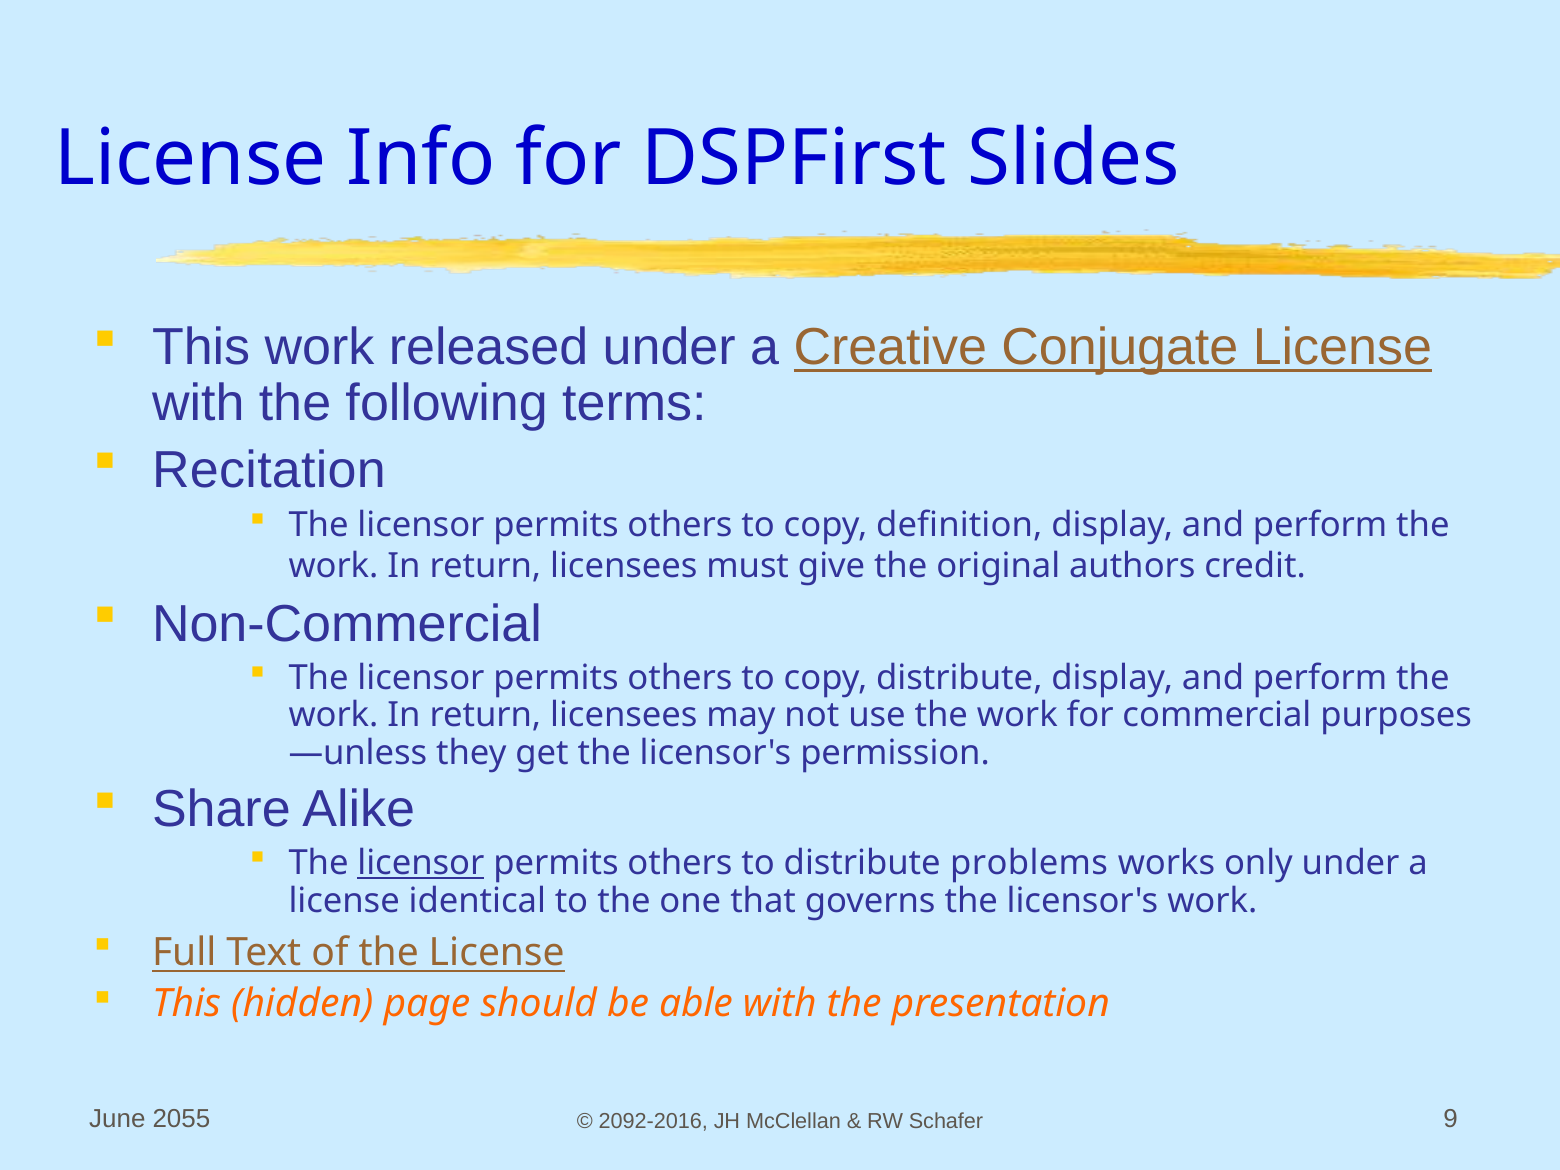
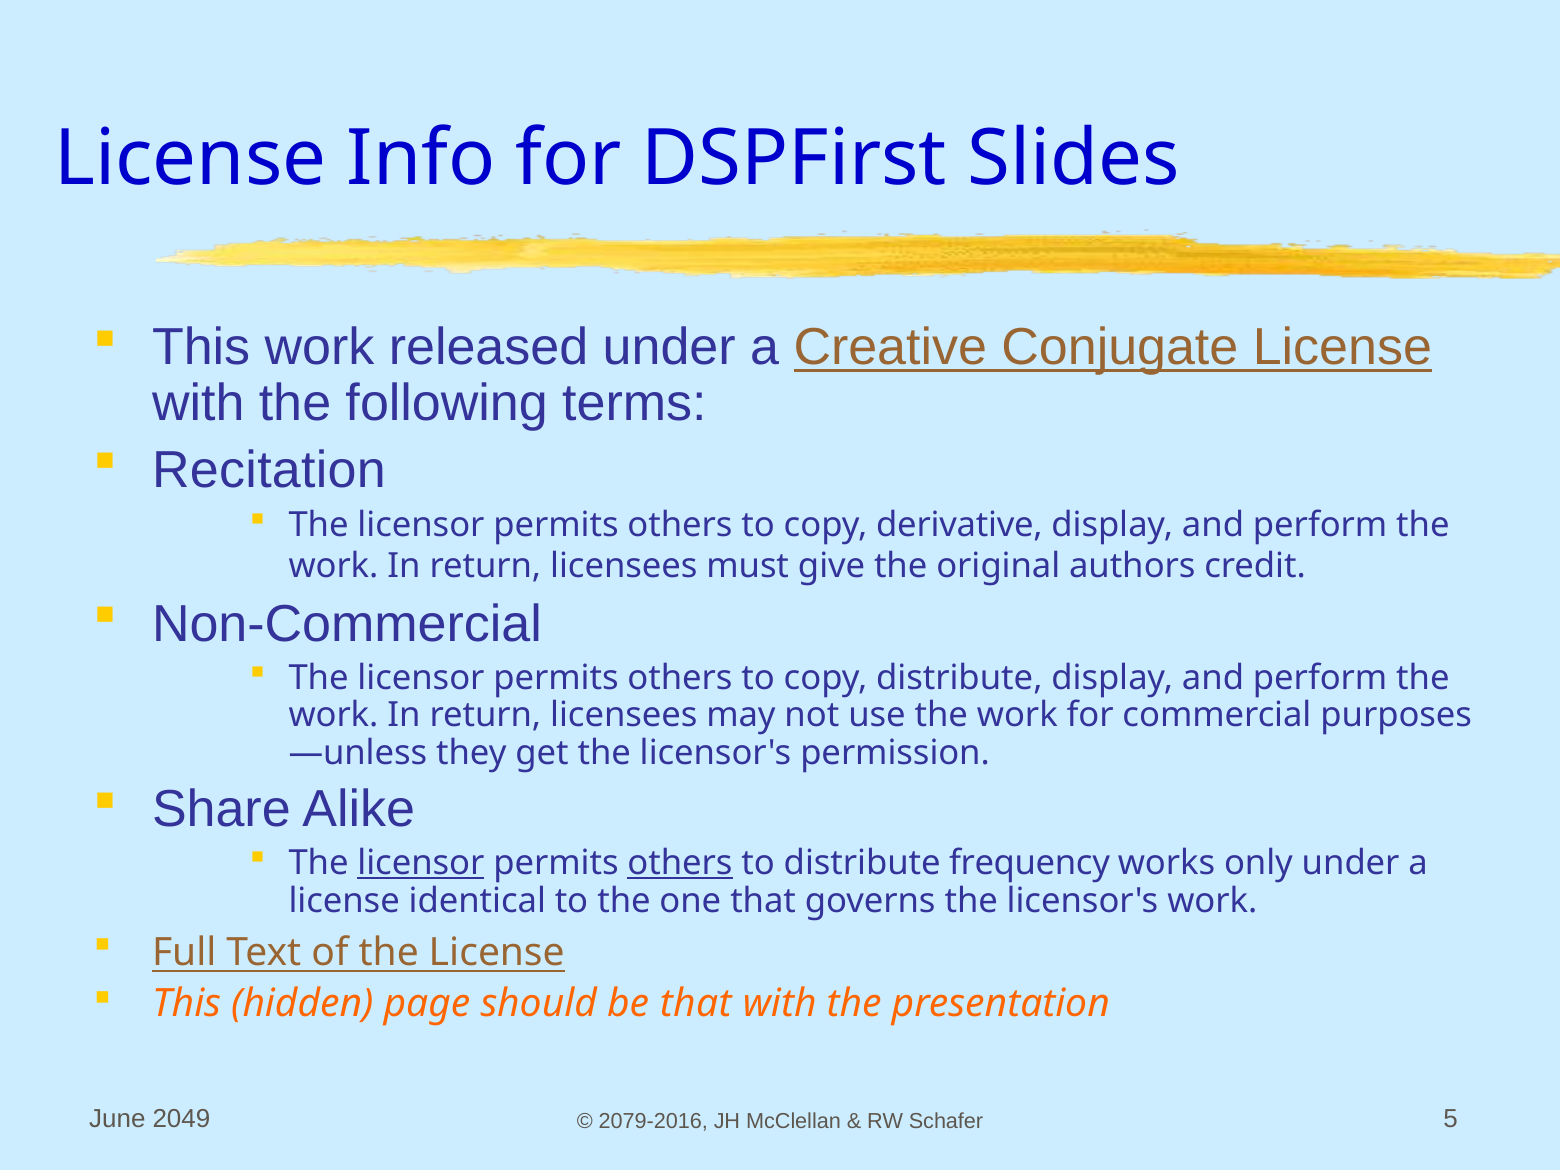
definition: definition -> derivative (959, 525)
others underline: none -> present (680, 864)
problems: problems -> frequency (1029, 864)
be able: able -> that (696, 1004)
2055: 2055 -> 2049 (181, 1119)
2092-2016: 2092-2016 -> 2079-2016 (653, 1121)
9: 9 -> 5 (1451, 1119)
